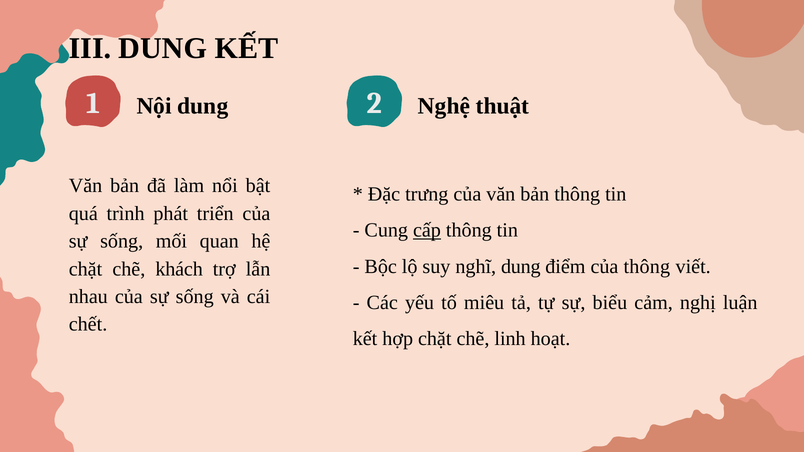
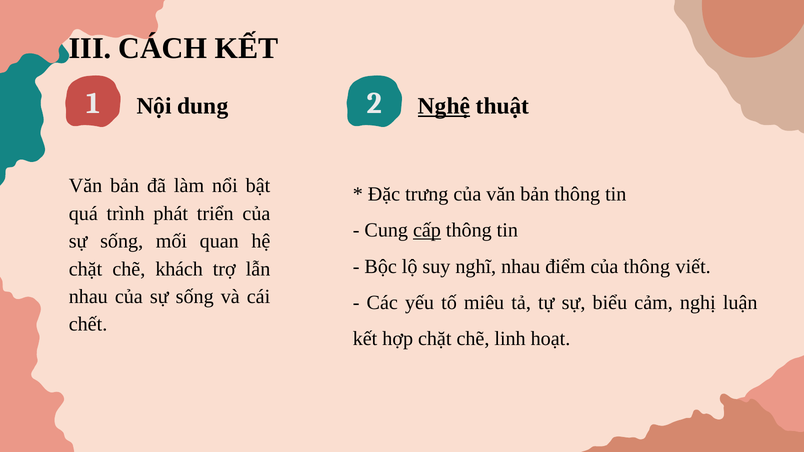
III DUNG: DUNG -> CÁCH (163, 48)
Nghệ underline: none -> present (444, 106)
nghĩ dung: dung -> nhau (521, 267)
